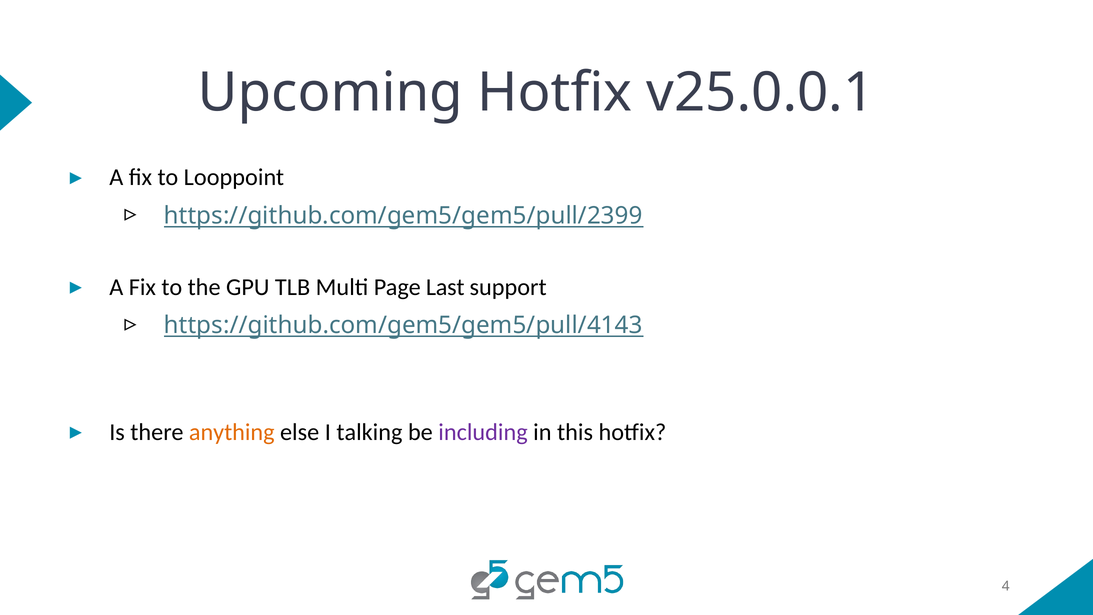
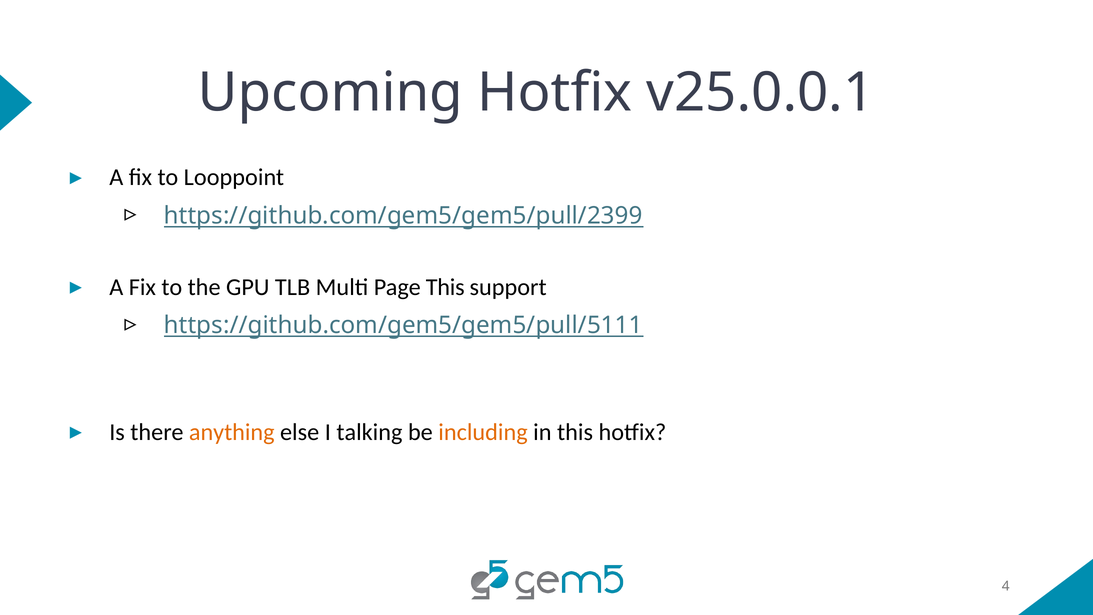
Page Last: Last -> This (445, 287)
https://github.com/gem5/gem5/pull/4143: https://github.com/gem5/gem5/pull/4143 -> https://github.com/gem5/gem5/pull/5111 (403, 325)
including colour: purple -> orange (483, 432)
